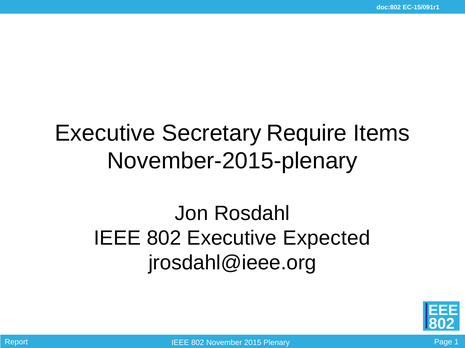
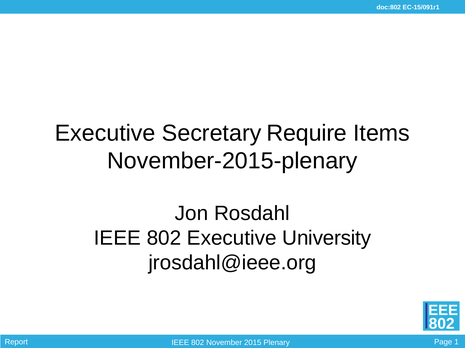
Expected: Expected -> University (327, 239)
